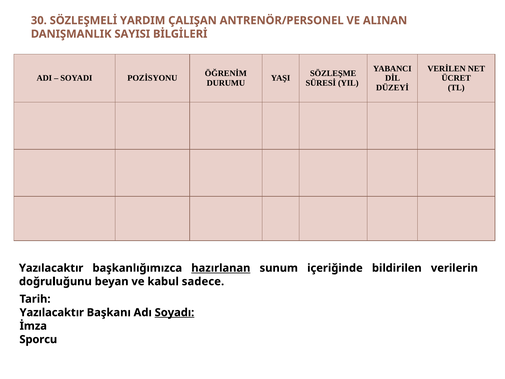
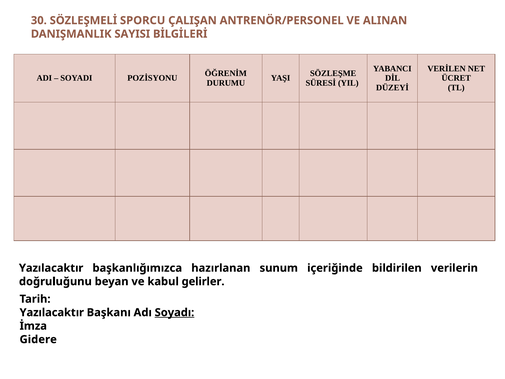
YARDIM: YARDIM -> SPORCU (143, 20)
hazırlanan underline: present -> none (221, 268)
sadece: sadece -> gelirler (203, 281)
Sporcu: Sporcu -> Gidere (38, 339)
